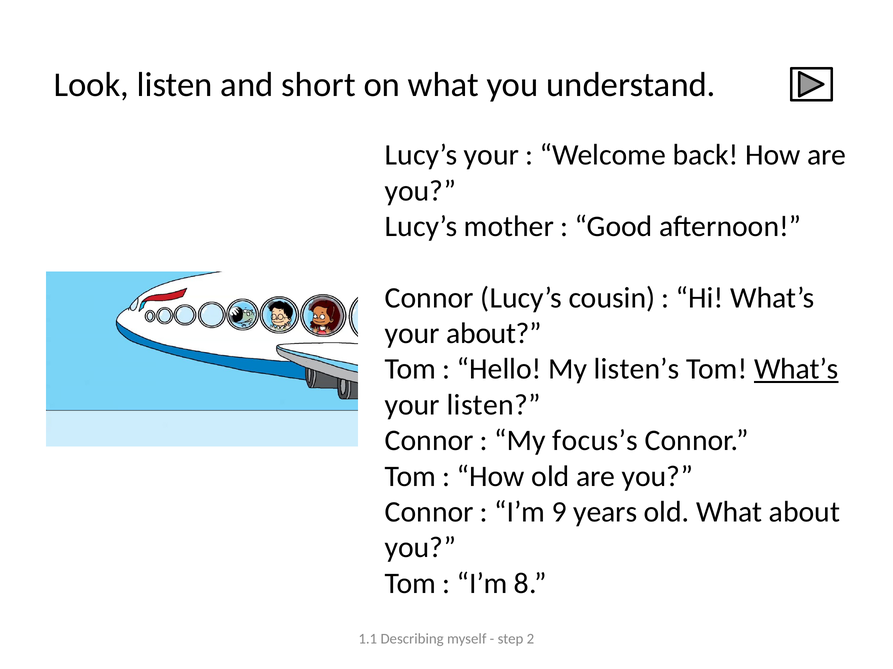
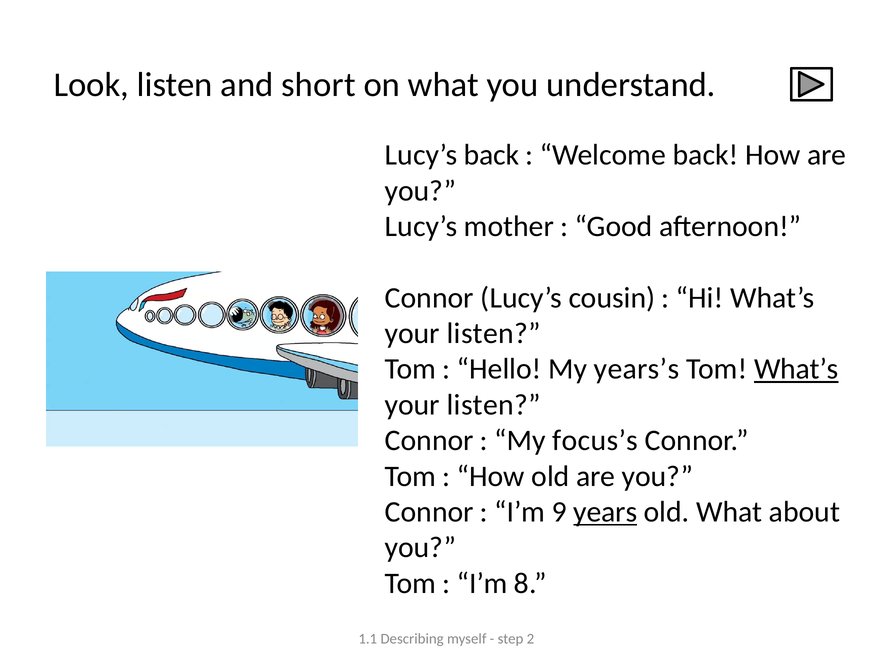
Lucy’s your: your -> back (492, 155)
about: about -> listen (494, 334)
listen’s: listen’s -> years’s (637, 370)
years underline: none -> present (605, 512)
